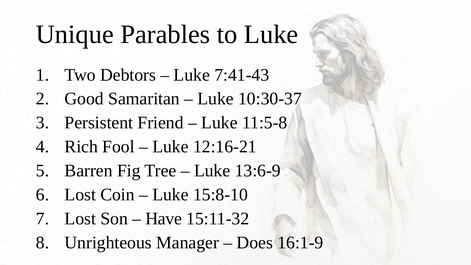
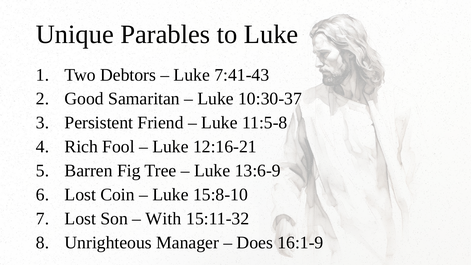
Have: Have -> With (164, 219)
